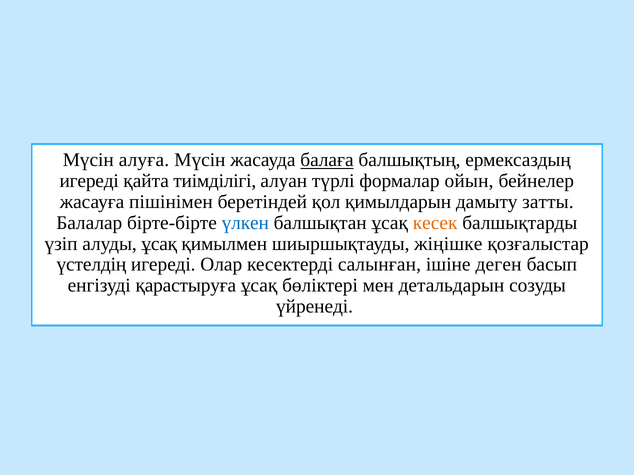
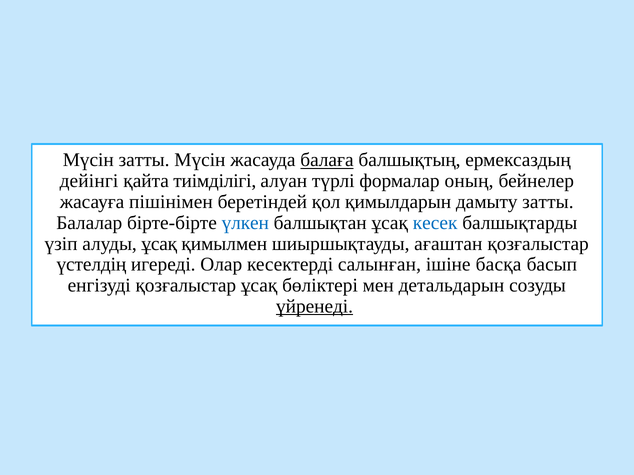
Мүсін алуға: алуға -> затты (144, 160)
игереді: игереді -> дейінгі (89, 181)
ойын: ойын -> оның (469, 181)
кесек colour: orange -> blue (435, 223)
жіңішке: жіңішке -> ағаштан (448, 244)
деген: деген -> басқа (499, 265)
енгізуді қарастыруға: қарастыруға -> қозғалыстар (186, 286)
үйренеді underline: none -> present (315, 307)
